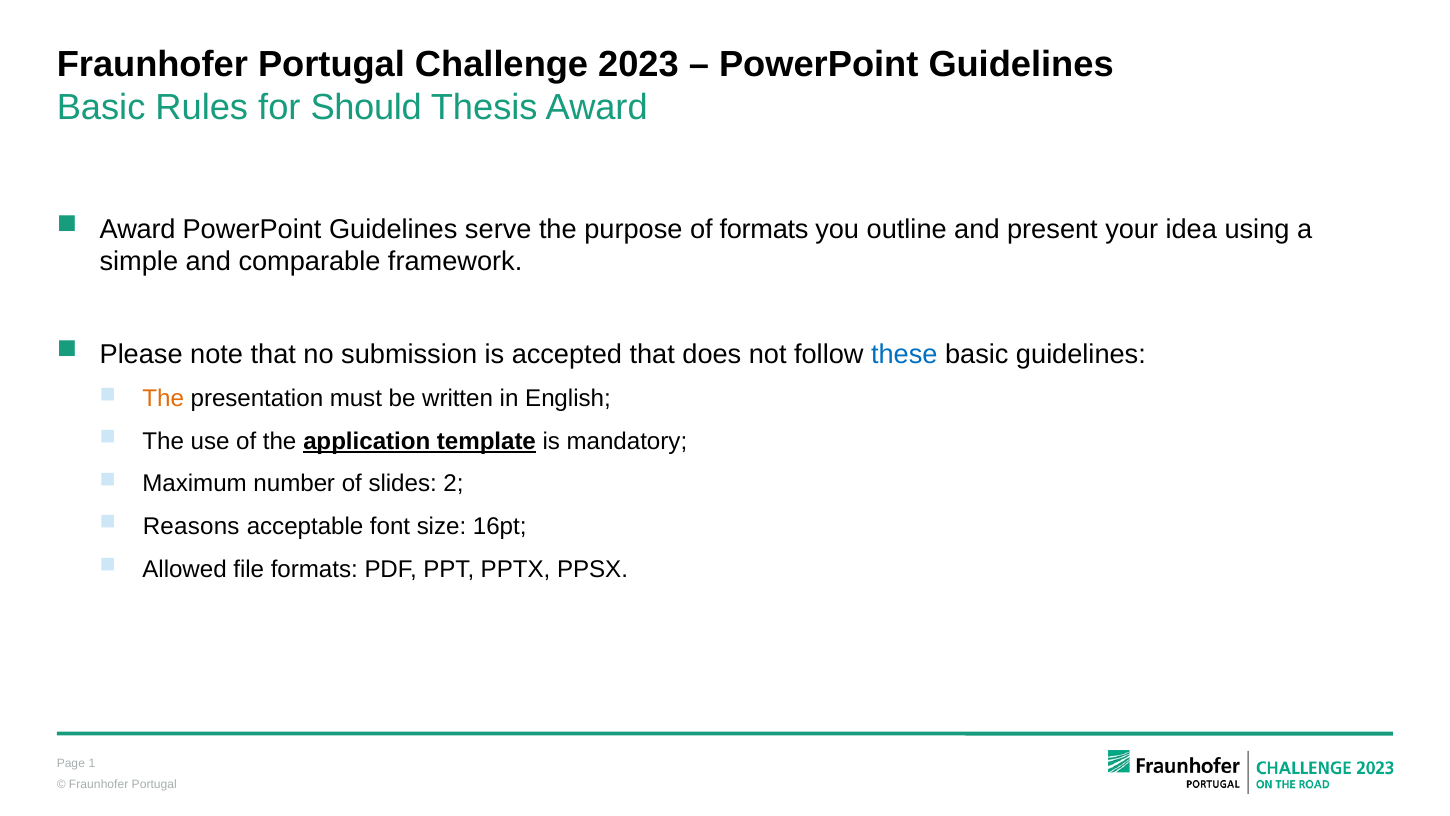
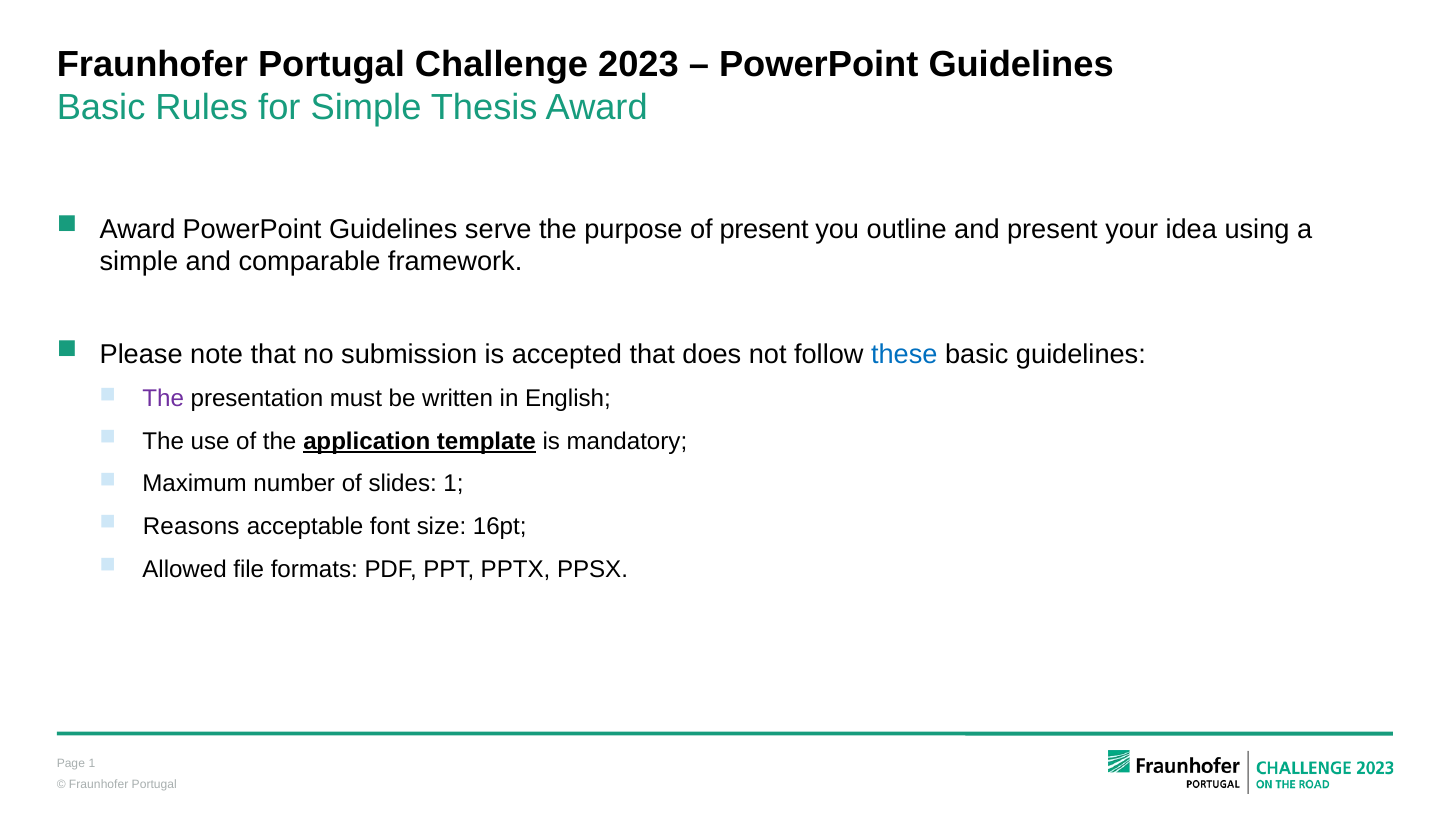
for Should: Should -> Simple (366, 108)
of formats: formats -> present (764, 229)
The colour: orange -> purple (163, 398)
slides 2: 2 -> 1 (454, 484)
